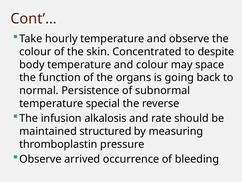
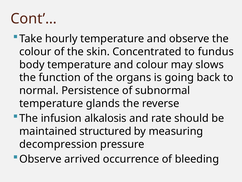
despite: despite -> fundus (216, 52)
space: space -> slows (210, 64)
special: special -> glands (103, 103)
thromboplastin: thromboplastin -> decompression (58, 144)
